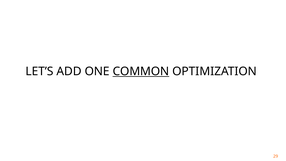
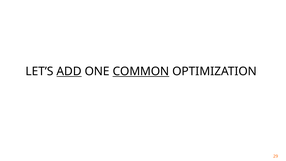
ADD underline: none -> present (69, 71)
